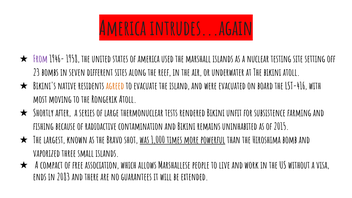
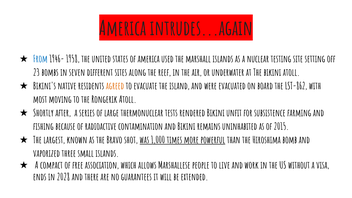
From colour: purple -> blue (40, 59)
LST-416: LST-416 -> LST-862 (296, 86)
2083: 2083 -> 2028 (63, 177)
